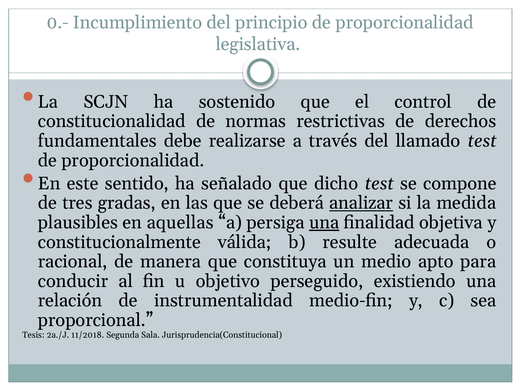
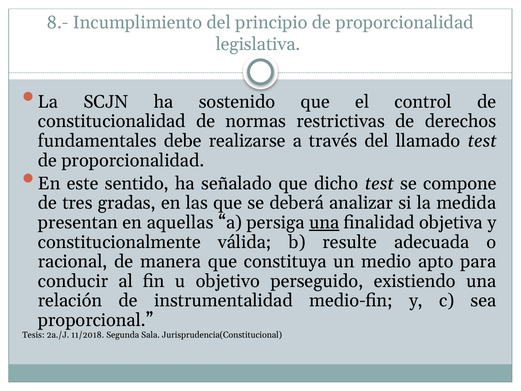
0.-: 0.- -> 8.- (58, 22)
analizar underline: present -> none (361, 203)
plausibles: plausibles -> presentan (78, 222)
